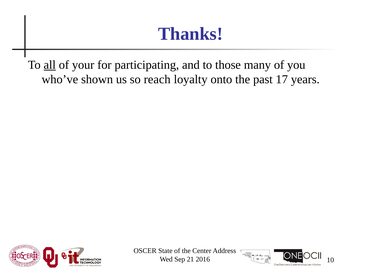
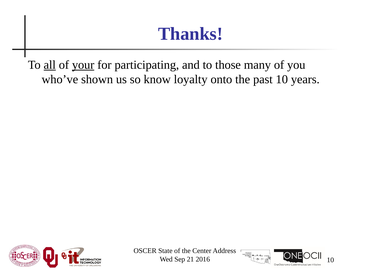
your underline: none -> present (83, 65)
reach: reach -> know (157, 79)
past 17: 17 -> 10 (282, 79)
